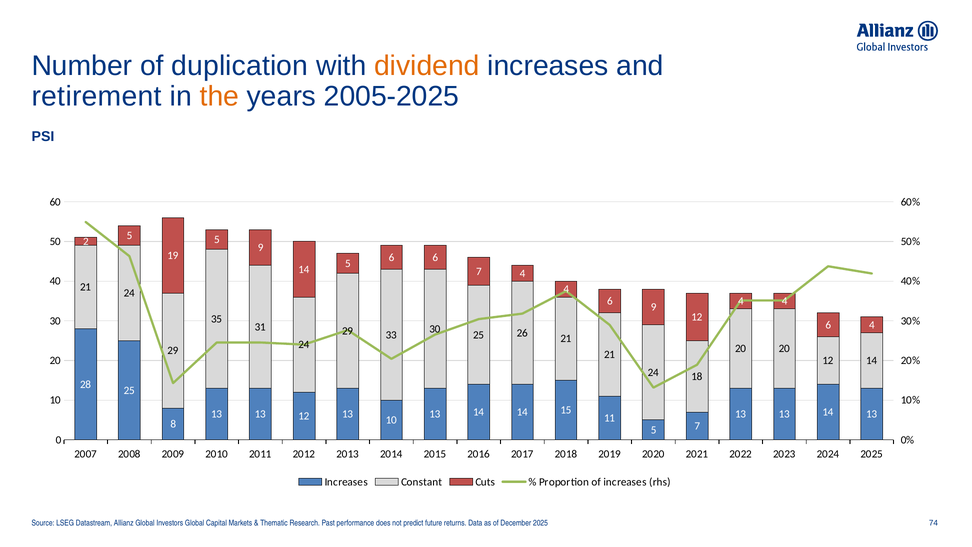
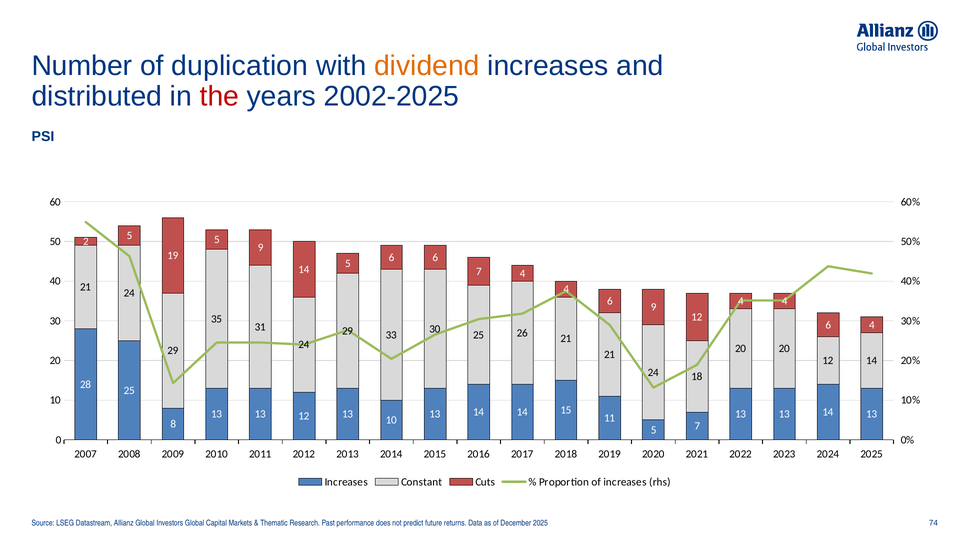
retirement: retirement -> distributed (97, 97)
the colour: orange -> red (219, 97)
2005-2025: 2005-2025 -> 2002-2025 (392, 97)
